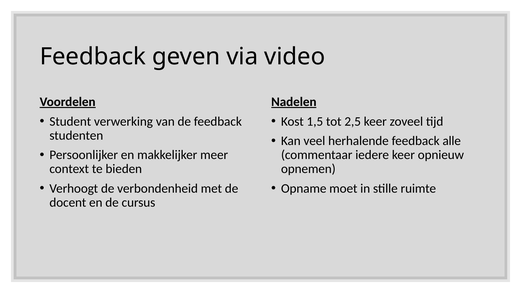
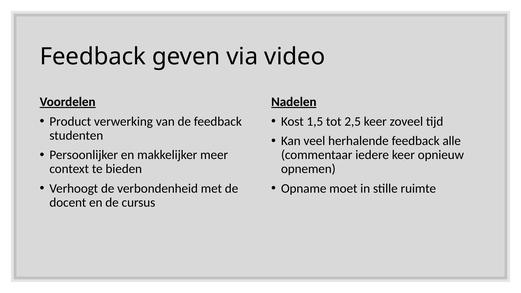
Student: Student -> Product (70, 121)
